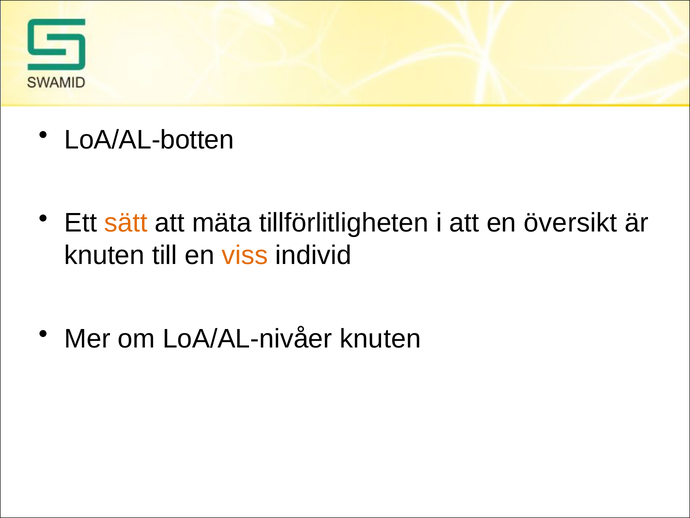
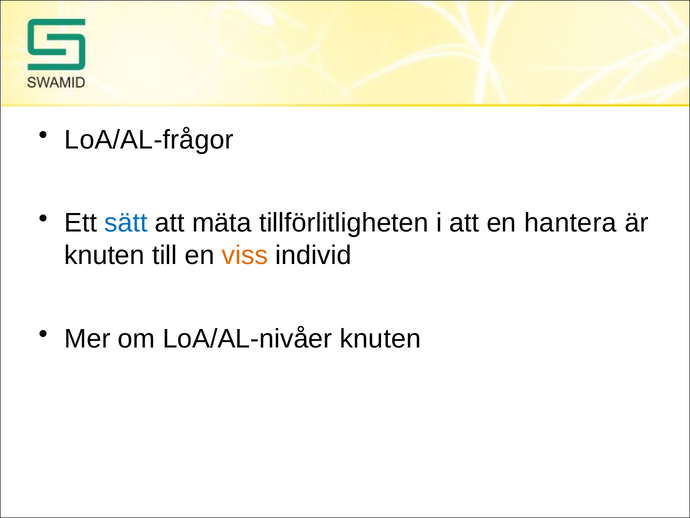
LoA/AL-botten: LoA/AL-botten -> LoA/AL-frågor (149, 140)
sätt colour: orange -> blue (126, 223)
översikt: översikt -> hantera (570, 223)
